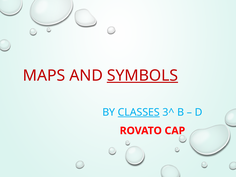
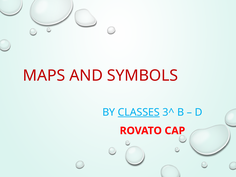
SYMBOLS underline: present -> none (142, 76)
